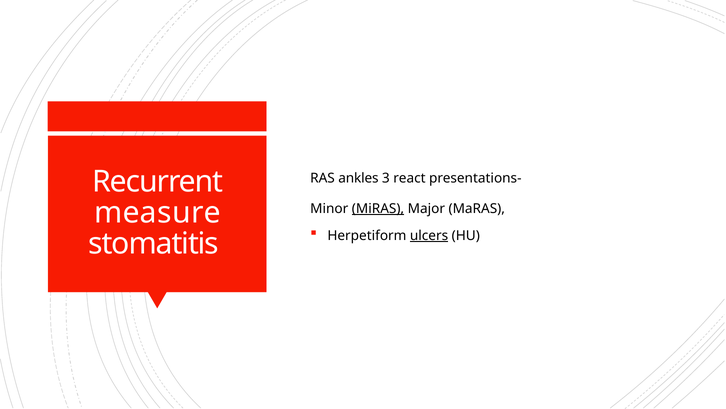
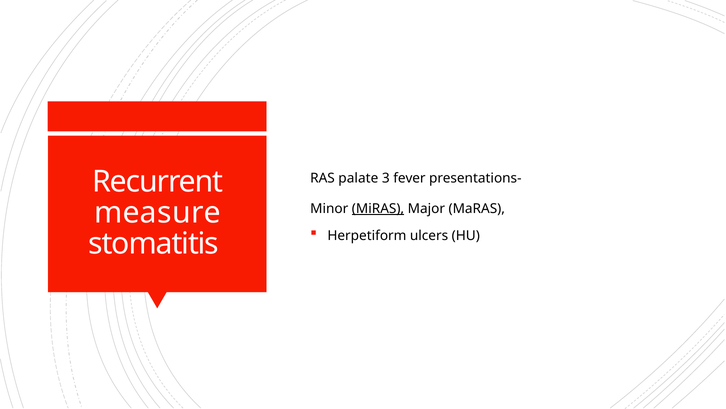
ankles: ankles -> palate (358, 178)
react: react -> fever (409, 178)
ulcers underline: present -> none (429, 235)
